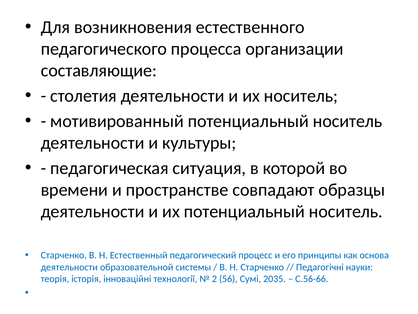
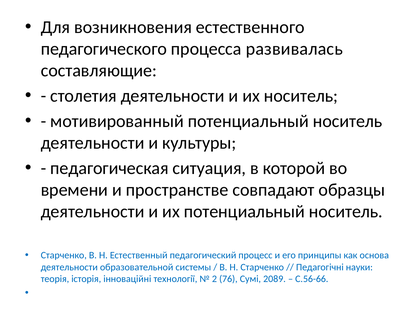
организации: организации -> развивалась (294, 49)
56: 56 -> 76 (228, 279)
2035: 2035 -> 2089 (274, 279)
